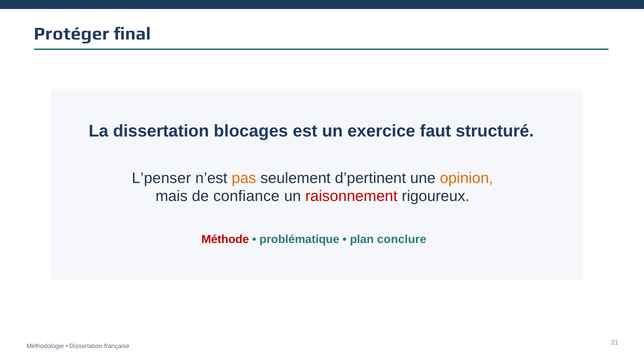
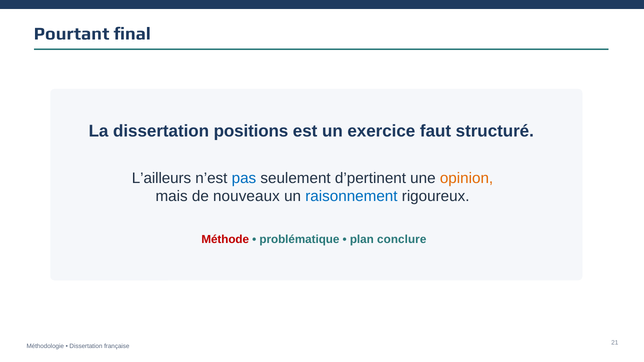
Protéger: Protéger -> Pourtant (72, 34)
blocages: blocages -> positions (251, 131)
L’penser: L’penser -> L’ailleurs (162, 178)
pas colour: orange -> blue (244, 178)
confiance: confiance -> nouveaux (246, 196)
raisonnement colour: red -> blue (351, 196)
